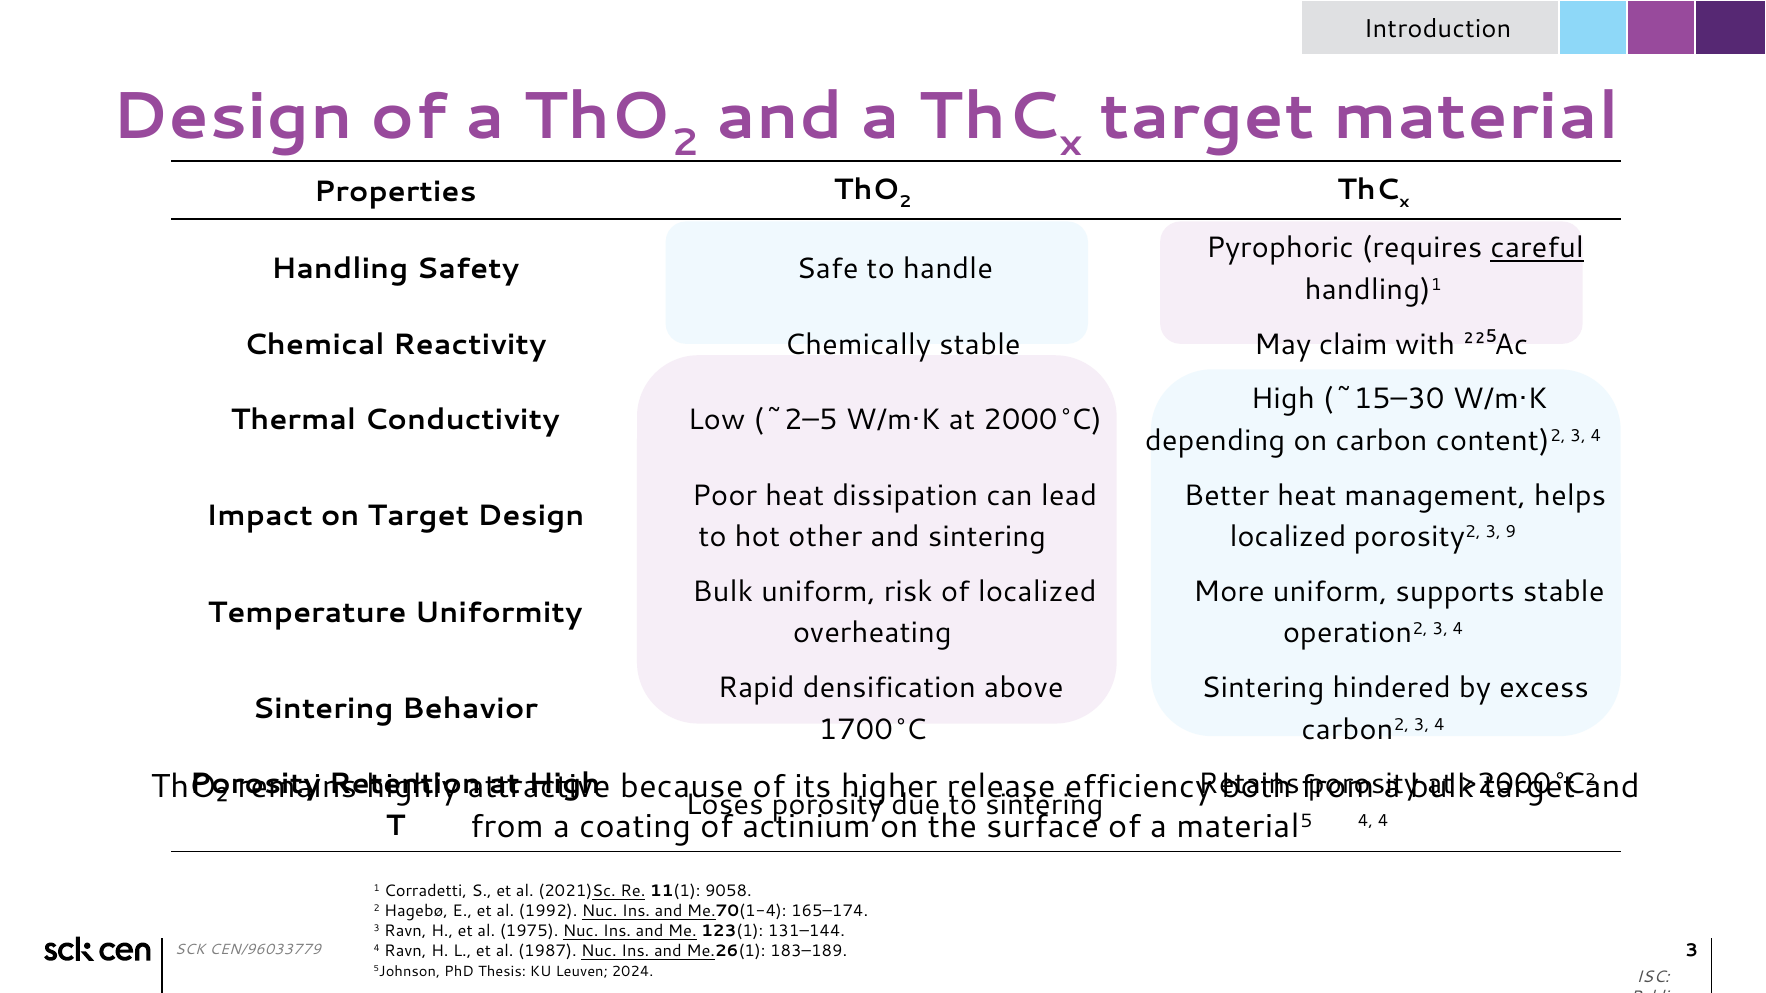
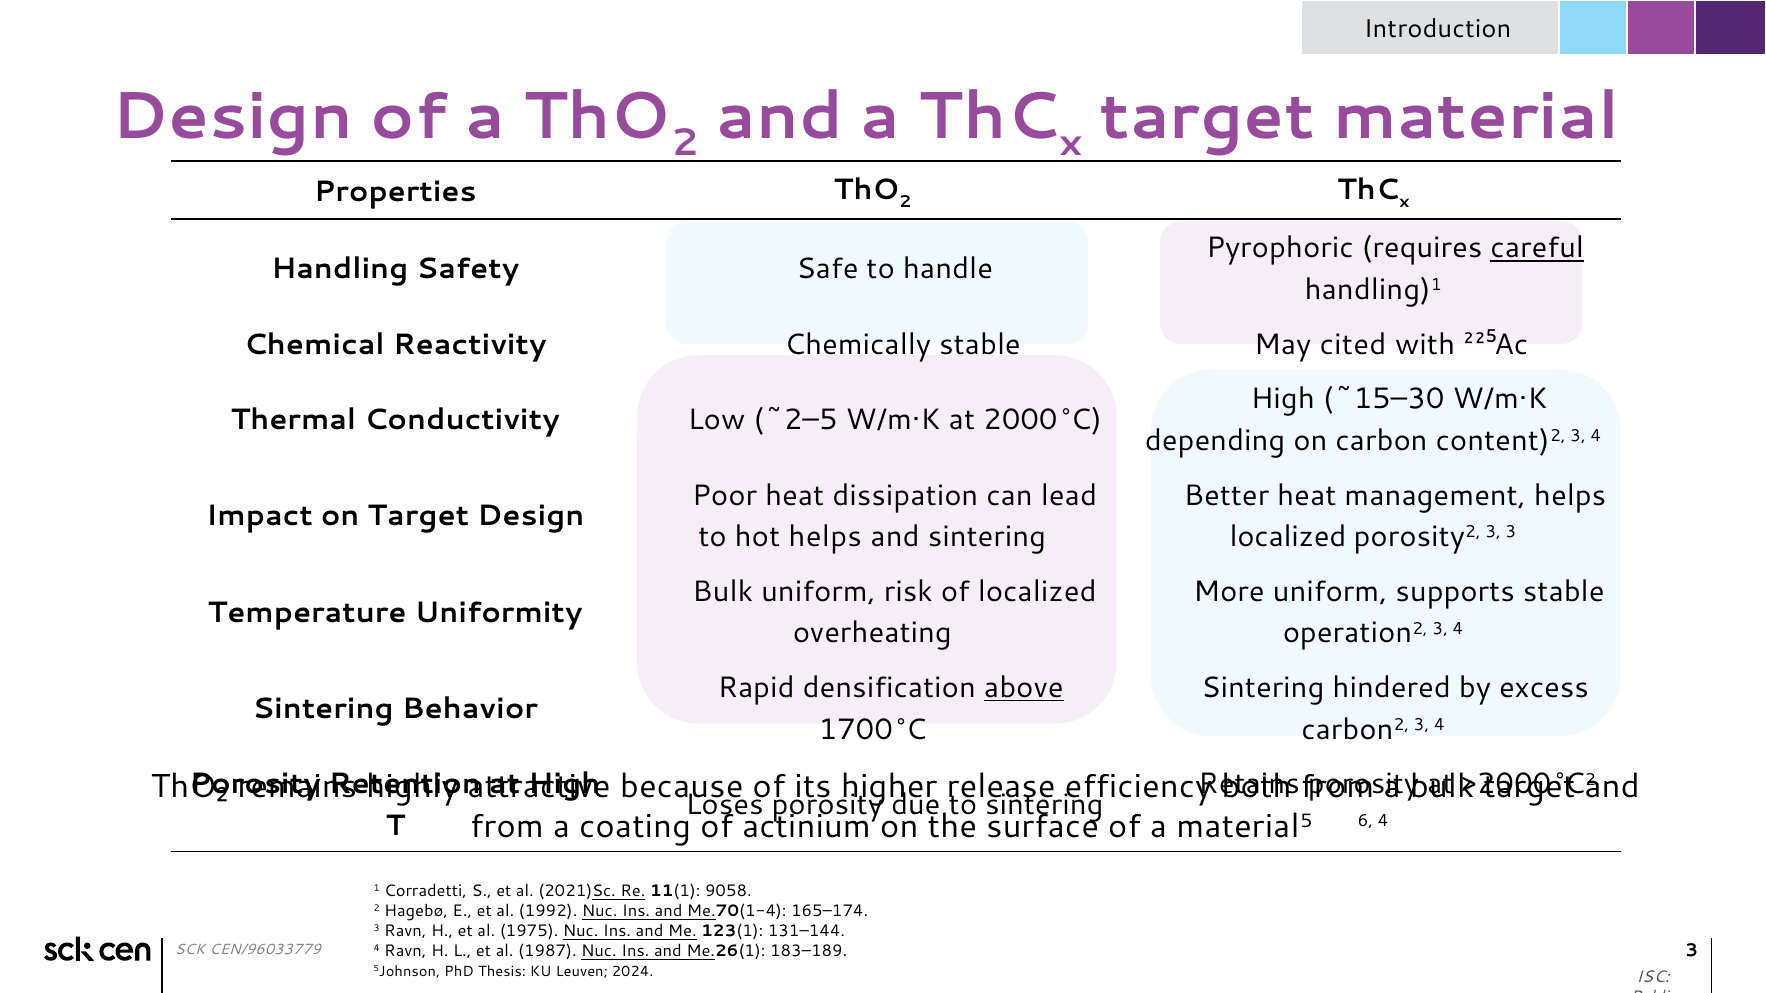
claim: claim -> cited (1353, 344)
hot other: other -> helps (825, 537)
3 9: 9 -> 3 (1511, 532)
above underline: none -> present (1024, 688)
4: 4 -> 6 (1365, 821)
